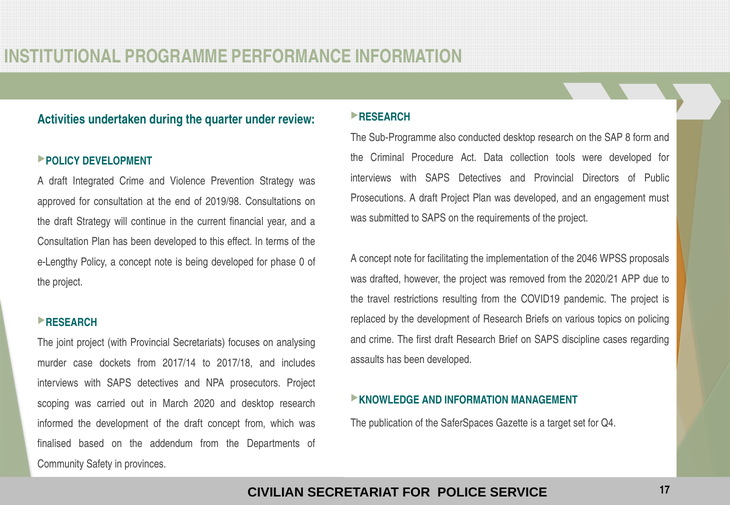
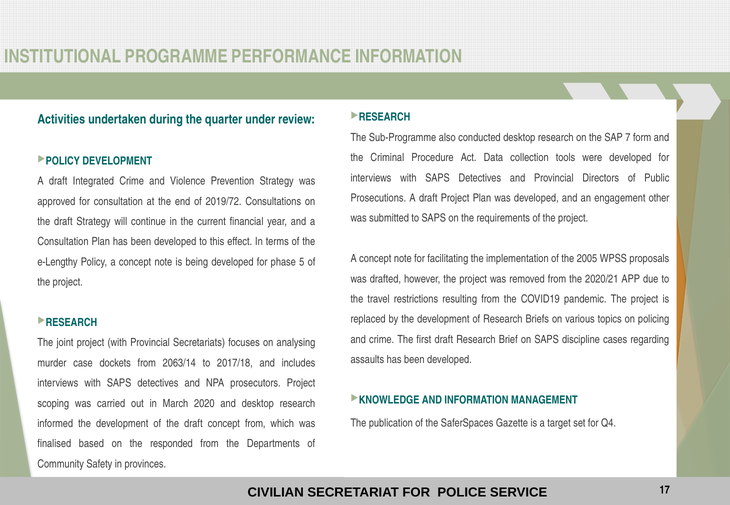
8: 8 -> 7 (628, 138)
must: must -> other (659, 198)
2019/98: 2019/98 -> 2019/72 (224, 202)
2046: 2046 -> 2005 (587, 259)
0: 0 -> 5 (302, 262)
2017/14: 2017/14 -> 2063/14 (179, 363)
addendum: addendum -> responded (171, 444)
